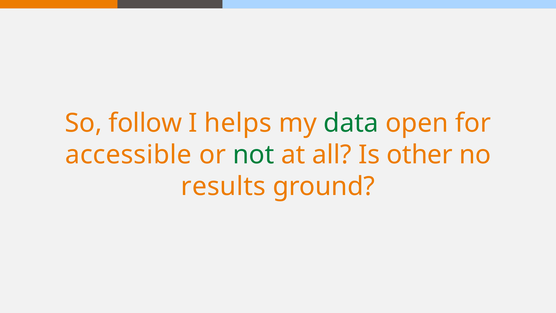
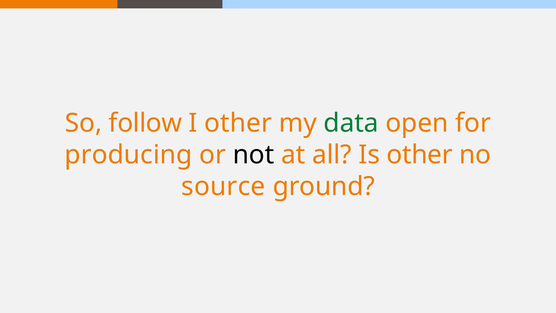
I helps: helps -> other (238, 123)
accessible: accessible -> producing (128, 155)
not colour: green -> black (254, 155)
results: results -> source (223, 186)
